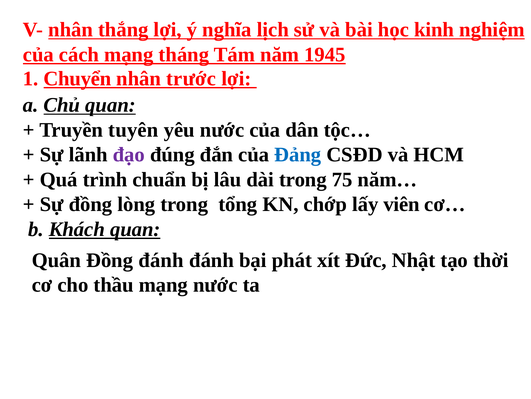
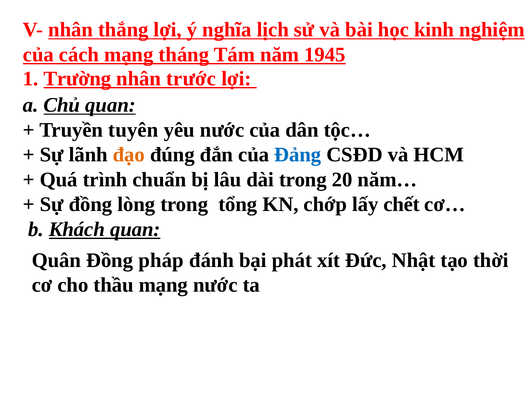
Chuyển: Chuyển -> Trường (77, 78)
đạo colour: purple -> orange (129, 155)
75: 75 -> 20 (342, 179)
viên: viên -> chết (402, 204)
Đồng đánh: đánh -> pháp (161, 260)
